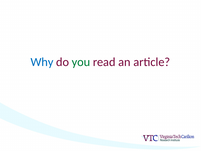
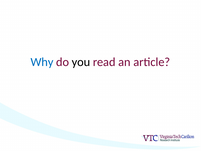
you colour: green -> black (81, 62)
